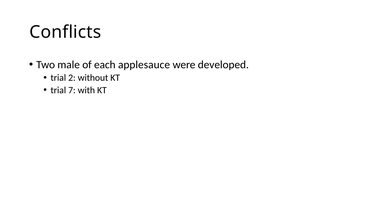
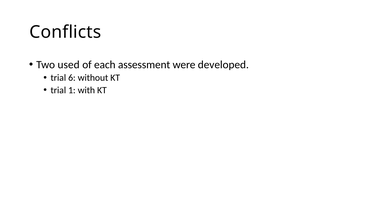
male: male -> used (69, 65)
applesauce: applesauce -> assessment (144, 65)
2: 2 -> 6 (72, 78)
7: 7 -> 1 (72, 90)
